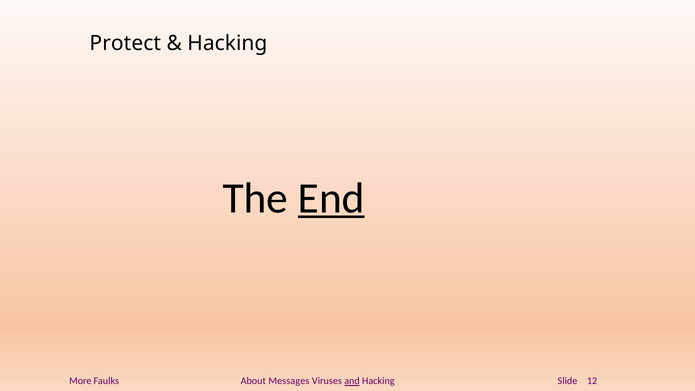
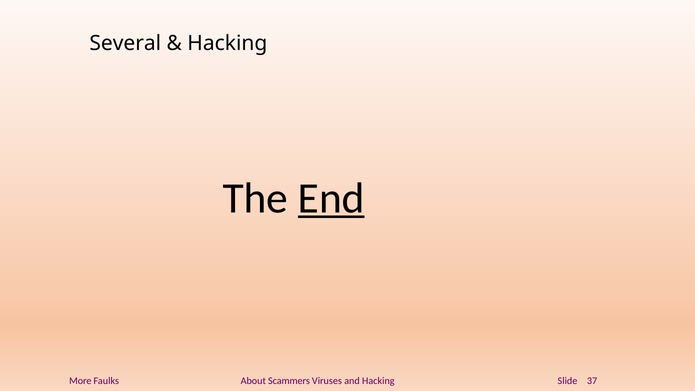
Protect: Protect -> Several (125, 43)
Messages: Messages -> Scammers (289, 381)
and underline: present -> none (352, 381)
12: 12 -> 37 (592, 381)
